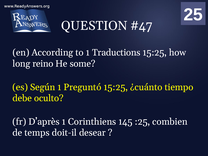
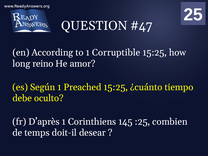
Traductions: Traductions -> Corruptible (116, 53)
some: some -> amor (83, 64)
Preguntó: Preguntó -> Preached (83, 87)
